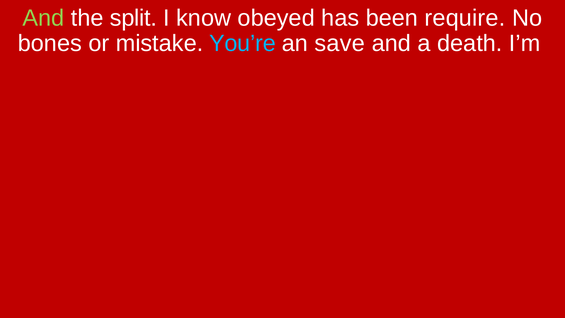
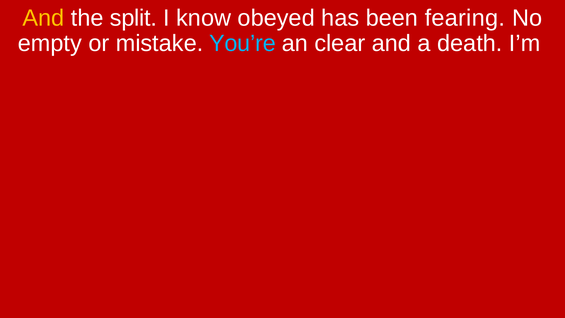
And colour: light green -> yellow (43, 18)
require: require -> fearing (465, 18)
bones: bones -> empty (50, 43)
save: save -> clear (340, 43)
